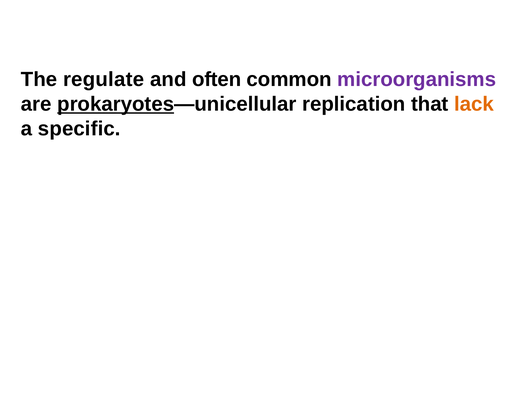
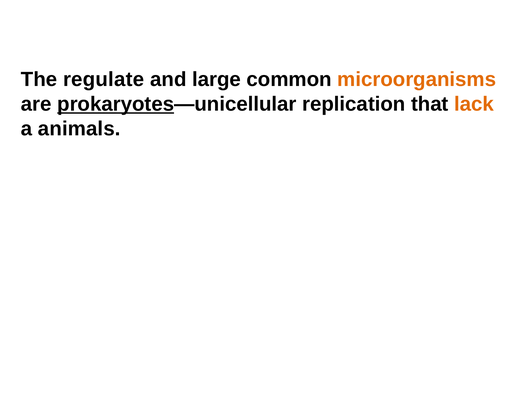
often: often -> large (217, 79)
microorganisms colour: purple -> orange (417, 79)
specific: specific -> animals (79, 128)
